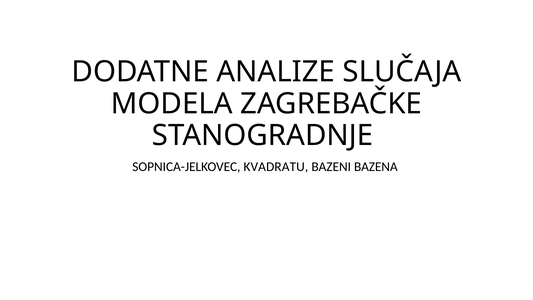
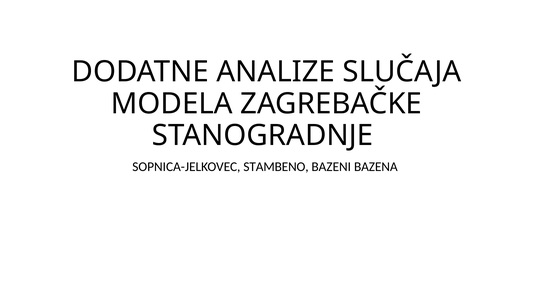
KVADRATU: KVADRATU -> STAMBENO (276, 167)
